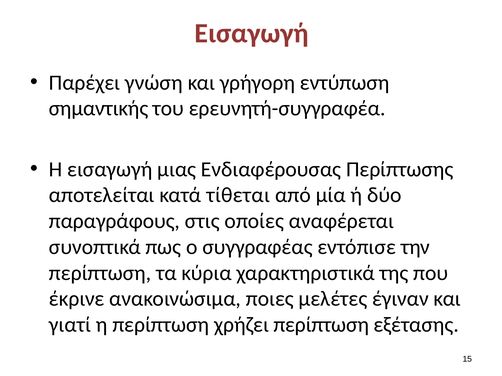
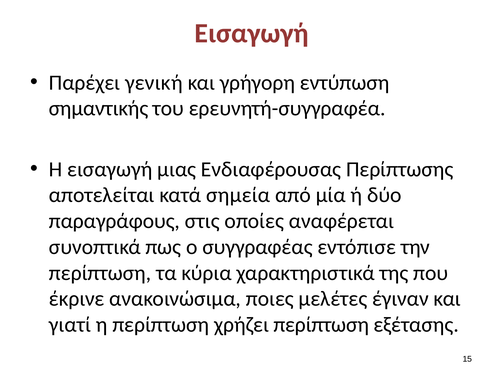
γνώση: γνώση -> γενική (154, 83)
τίθεται: τίθεται -> σημεία (238, 195)
